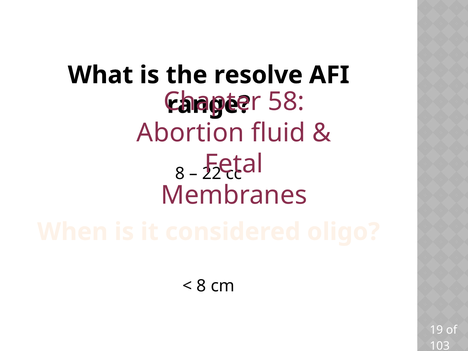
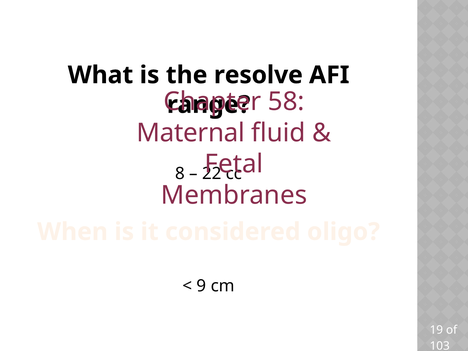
Abortion: Abortion -> Maternal (191, 133)
8: 8 -> 9 (201, 286)
